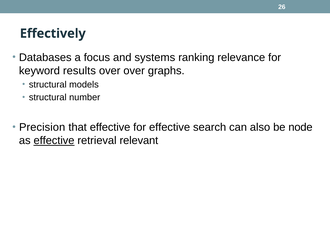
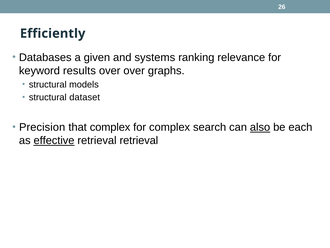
Effectively: Effectively -> Efficiently (53, 33)
focus: focus -> given (97, 57)
number: number -> dataset (85, 97)
that effective: effective -> complex (110, 127)
for effective: effective -> complex (170, 127)
also underline: none -> present (260, 127)
node: node -> each (300, 127)
retrieval relevant: relevant -> retrieval (139, 140)
